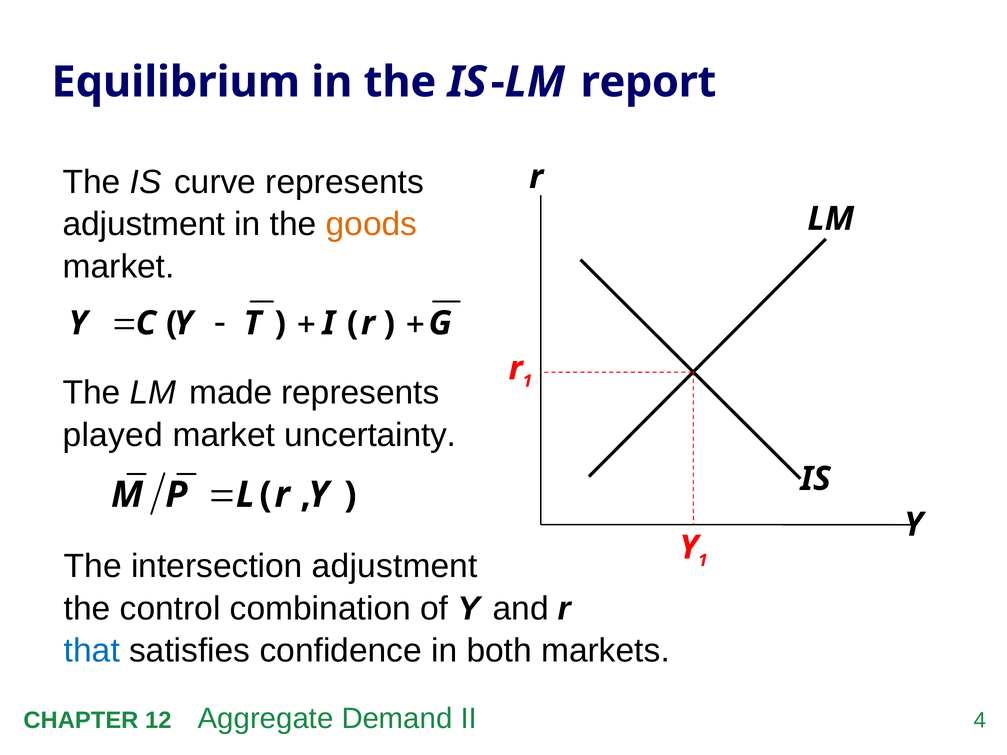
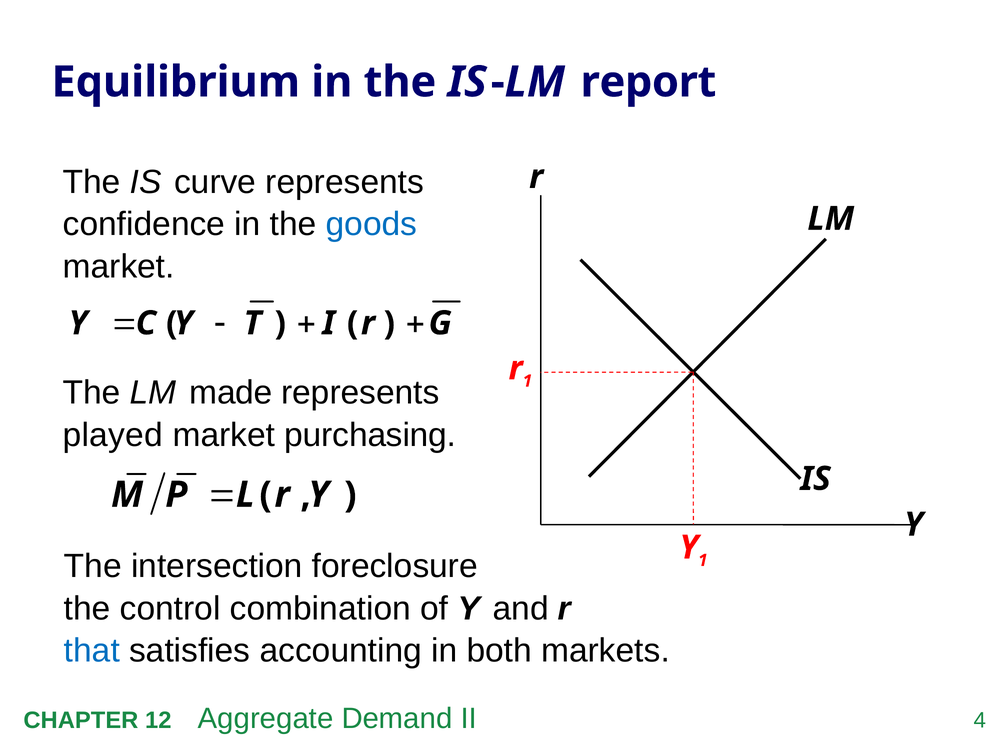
adjustment: adjustment -> confidence (144, 224)
goods colour: orange -> blue (371, 224)
uncertainty: uncertainty -> purchasing (370, 435)
intersection adjustment: adjustment -> foreclosure (395, 566)
confidence: confidence -> accounting (341, 651)
